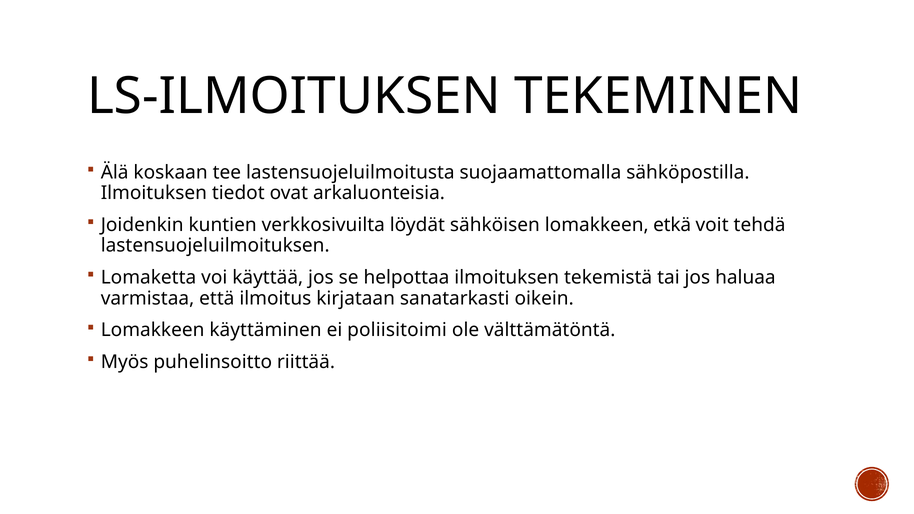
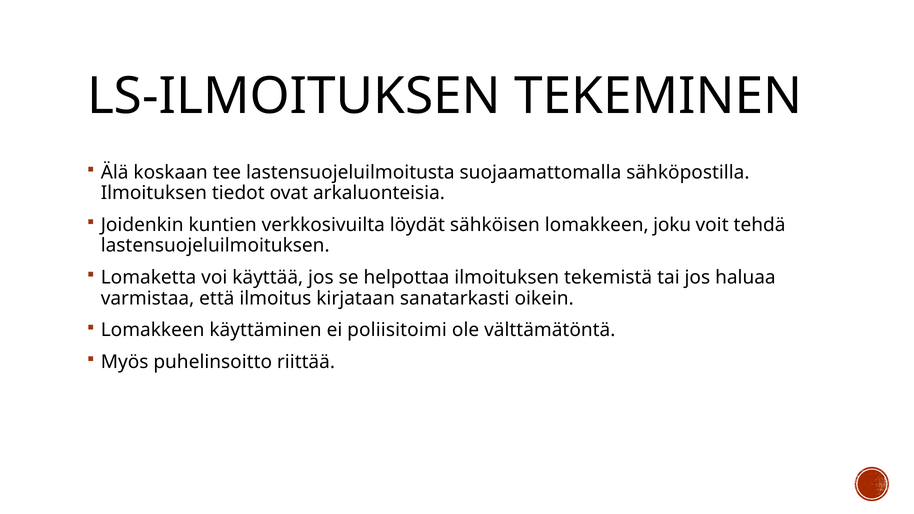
etkä: etkä -> joku (672, 225)
